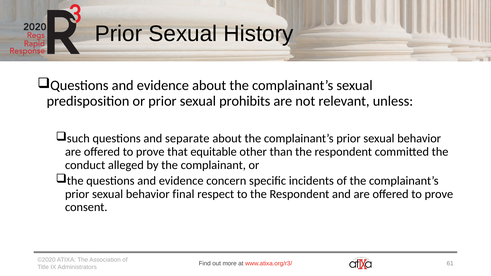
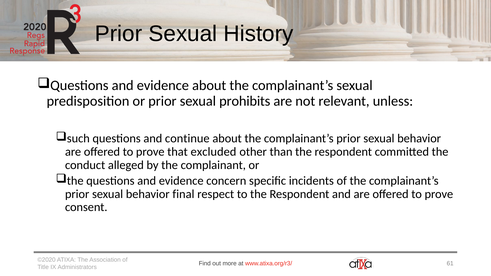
separate: separate -> continue (187, 139)
equitable: equitable -> excluded (213, 152)
